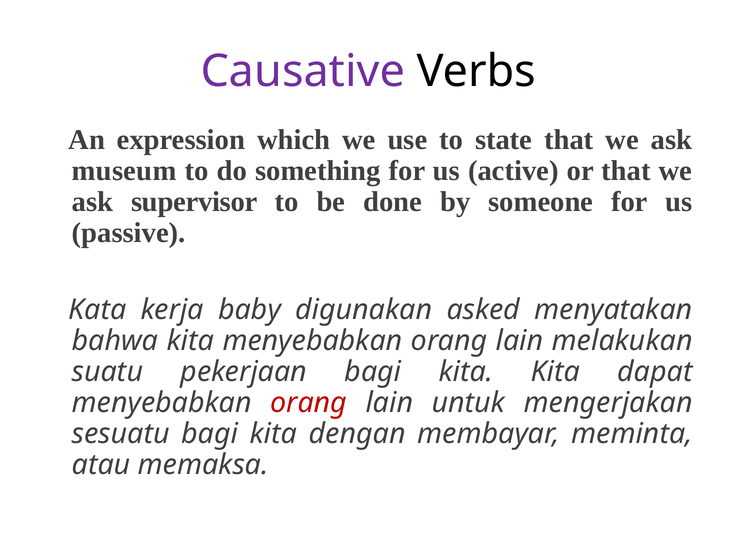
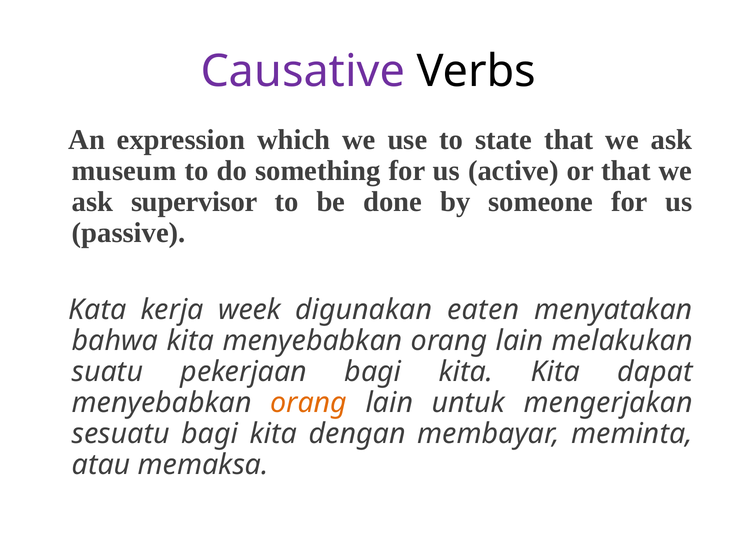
baby: baby -> week (250, 310)
asked: asked -> eaten (483, 310)
orang colour: red -> orange (309, 403)
